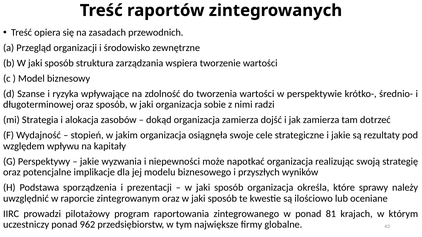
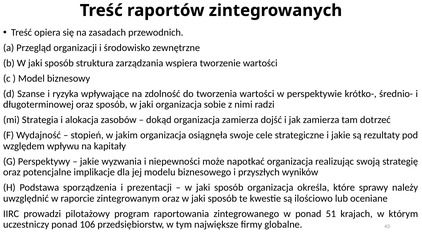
81: 81 -> 51 (331, 214)
962: 962 -> 106 (87, 225)
